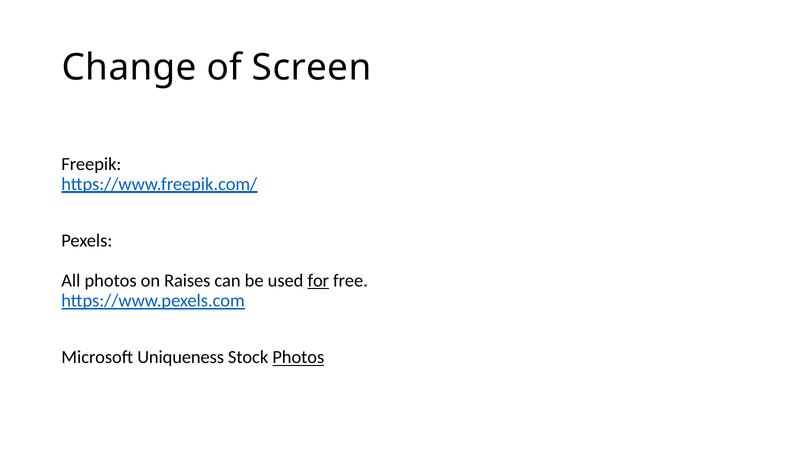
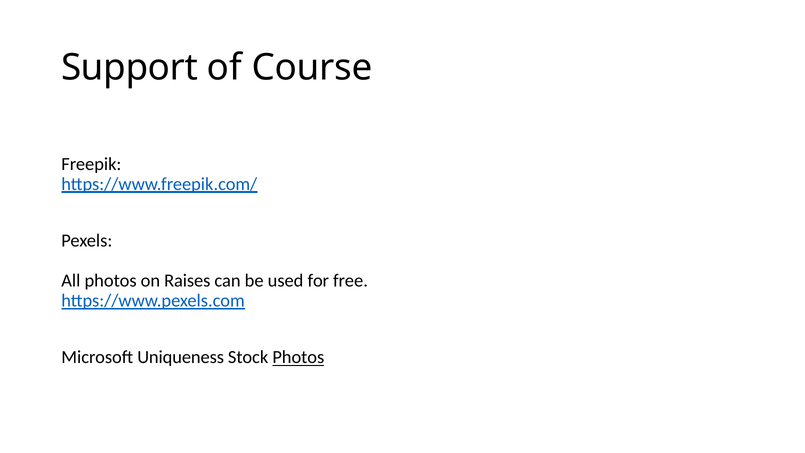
Change: Change -> Support (130, 68)
Screen: Screen -> Course (312, 68)
for underline: present -> none (318, 280)
